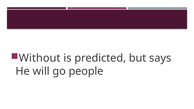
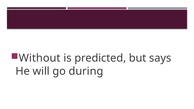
people: people -> during (86, 71)
